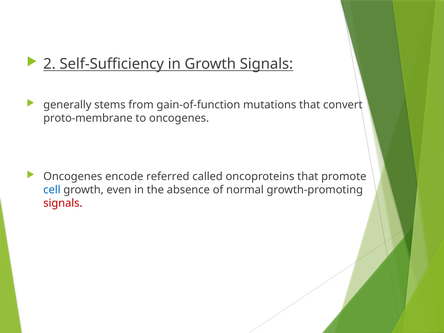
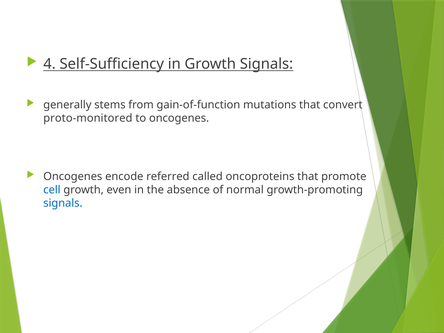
2: 2 -> 4 (50, 64)
proto-membrane: proto-membrane -> proto-monitored (88, 118)
signals colour: red -> blue (63, 203)
